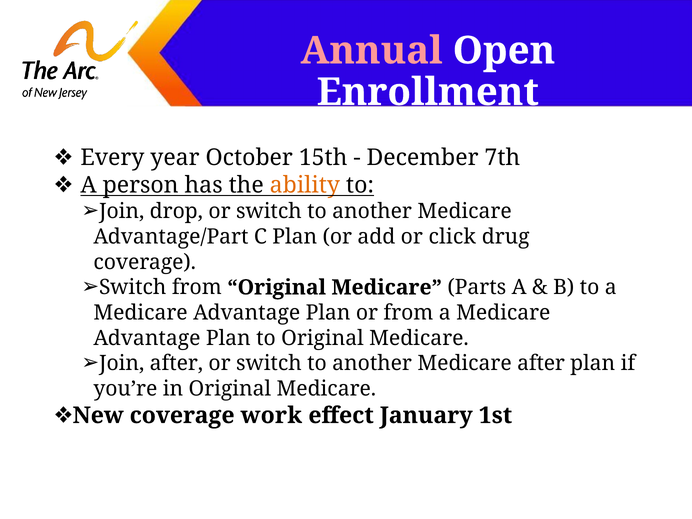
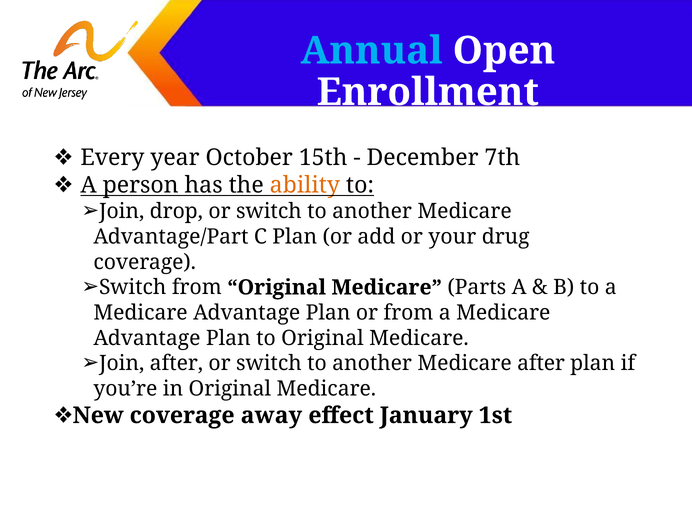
Annual colour: pink -> light blue (372, 51)
click: click -> your (452, 237)
work: work -> away (271, 415)
